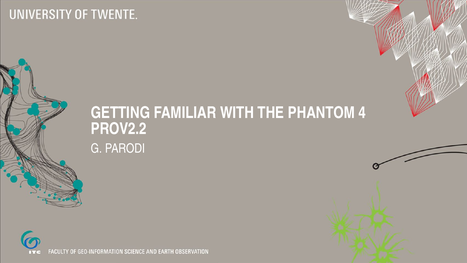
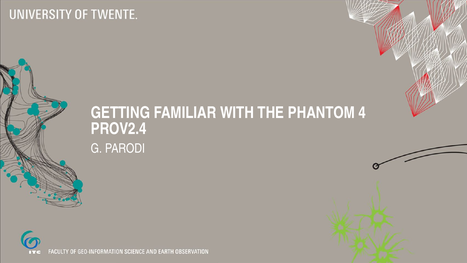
PROV2.2: PROV2.2 -> PROV2.4 (119, 129)
